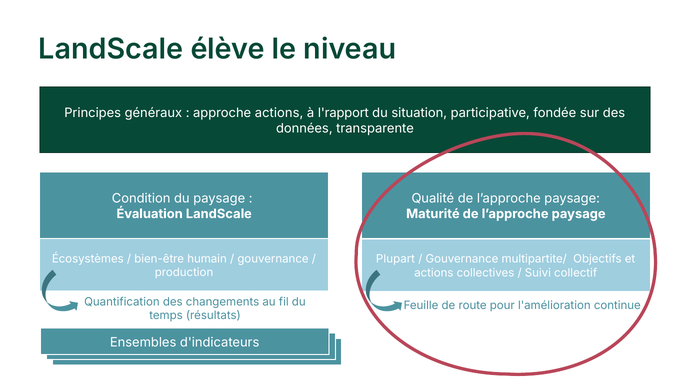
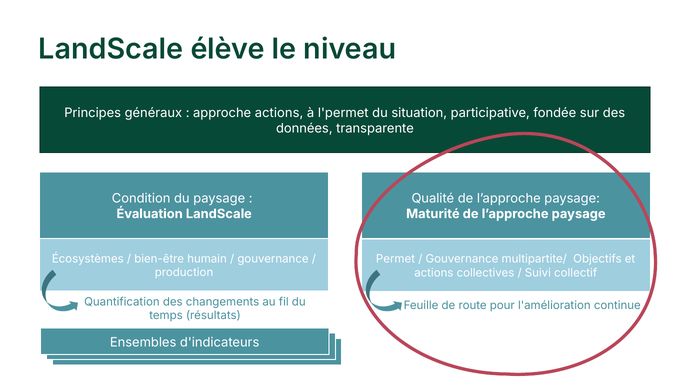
l'rapport: l'rapport -> l'permet (343, 113)
Plupart: Plupart -> Permet (396, 259)
